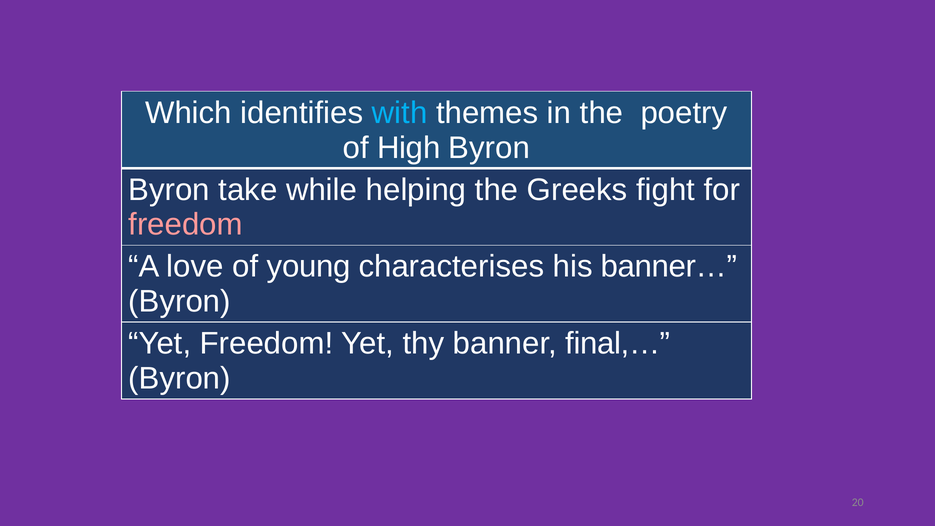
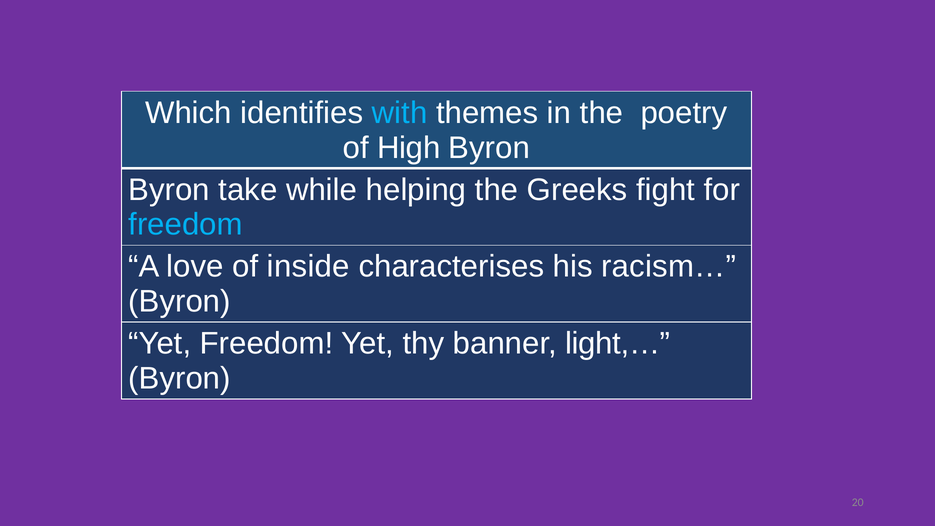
freedom colour: pink -> light blue (186, 225)
young: young -> inside (308, 267)
banner…: banner… -> racism… (669, 267)
final,…: final,… -> light,… (618, 344)
